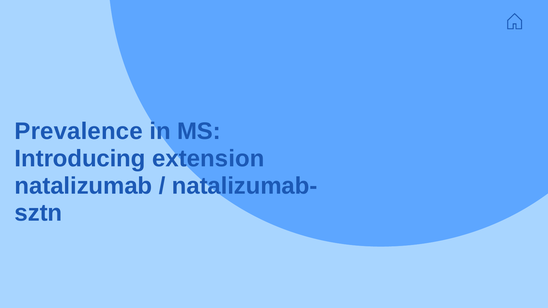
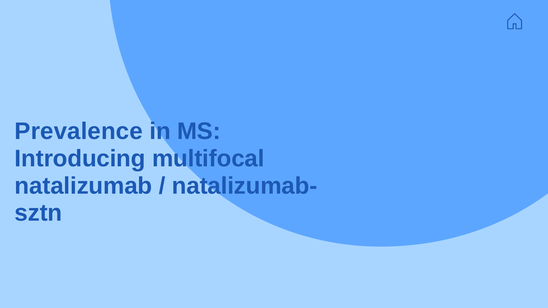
extension: extension -> multifocal (208, 159)
